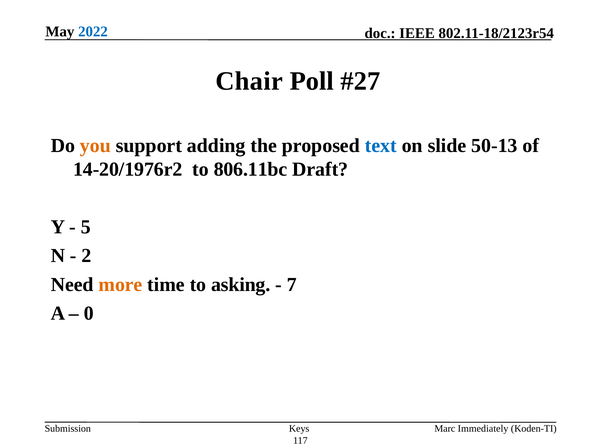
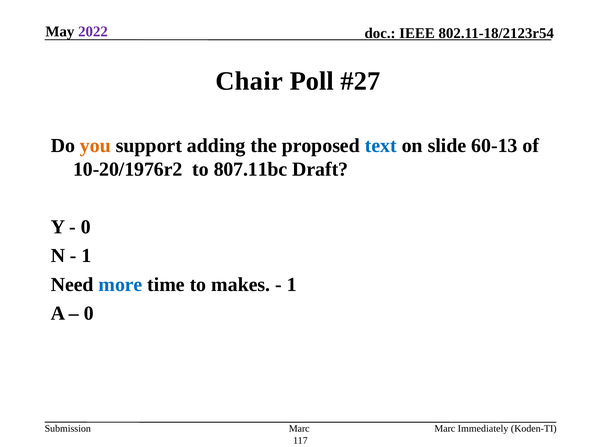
2022 colour: blue -> purple (93, 32)
50-13: 50-13 -> 60-13 (494, 145)
14-20/1976r2: 14-20/1976r2 -> 10-20/1976r2 (128, 169)
806.11bc: 806.11bc -> 807.11bc (250, 169)
5: 5 -> 0 (86, 227)
2: 2 -> 1 (87, 256)
more colour: orange -> blue (121, 285)
asking: asking -> makes (241, 285)
7: 7 -> 1 (292, 285)
Keys: Keys -> Marc (299, 429)
